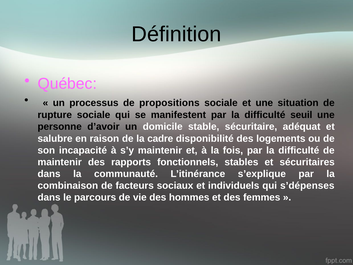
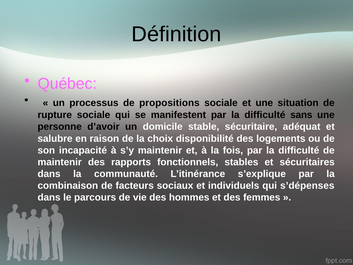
seuil: seuil -> sans (301, 115)
cadre: cadre -> choix (160, 138)
